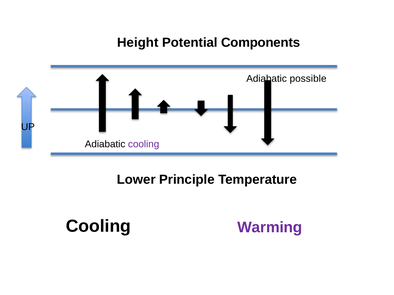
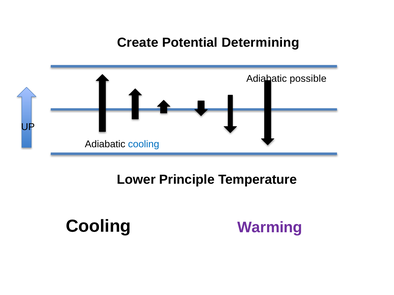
Height: Height -> Create (138, 43)
Components: Components -> Determining (260, 43)
cooling colour: purple -> blue (144, 144)
